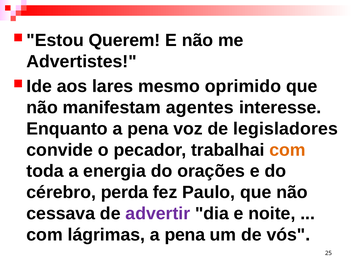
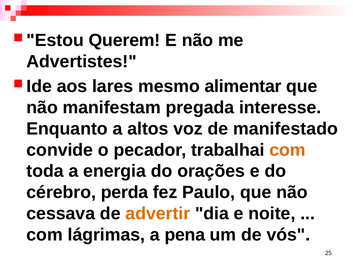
oprimido: oprimido -> alimentar (243, 86)
agentes: agentes -> pregada (200, 107)
Enquanto a pena: pena -> altos (148, 129)
legisladores: legisladores -> manifestado (286, 129)
advertir colour: purple -> orange (158, 213)
